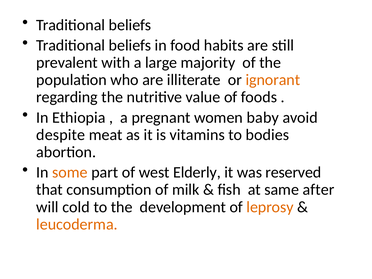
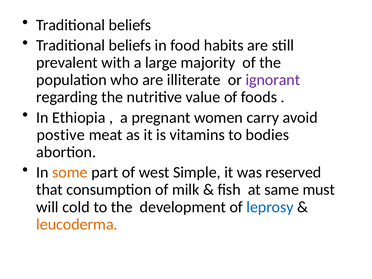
ignorant colour: orange -> purple (273, 80)
baby: baby -> carry (263, 117)
despite: despite -> postive (61, 135)
Elderly: Elderly -> Simple (197, 172)
after: after -> must (319, 190)
leprosy colour: orange -> blue (270, 207)
